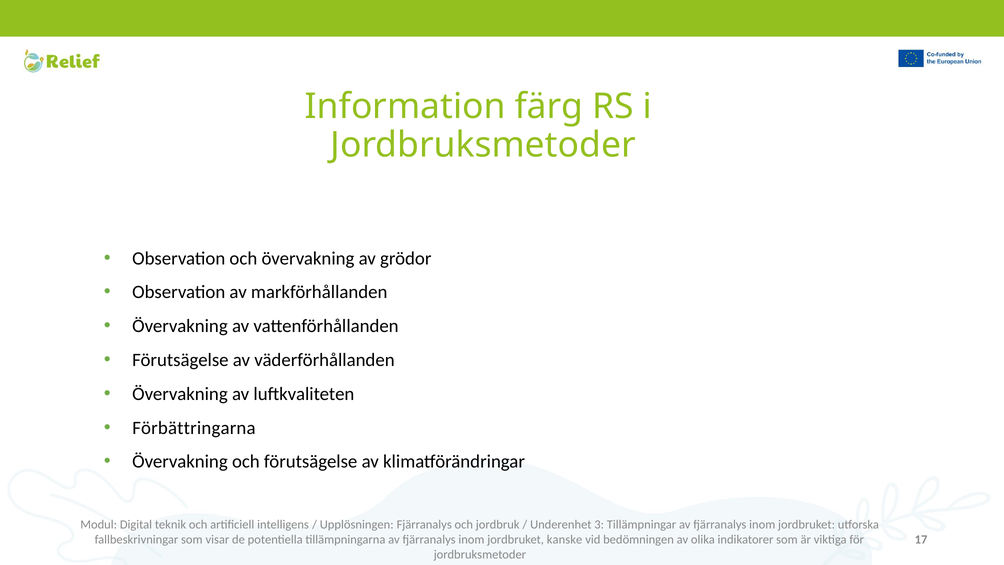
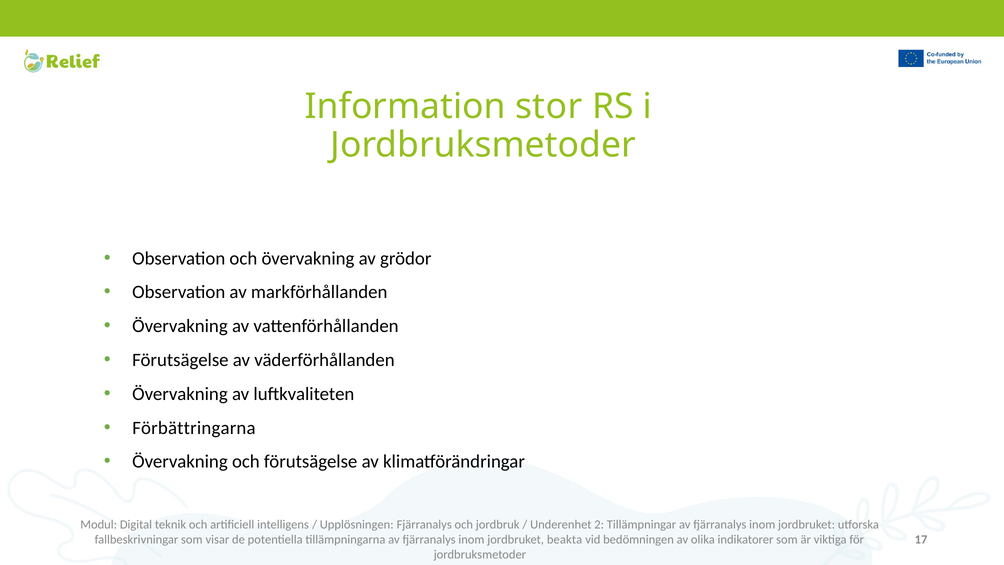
färg: färg -> stor (549, 106)
3: 3 -> 2 (599, 524)
kanske: kanske -> beakta (565, 539)
